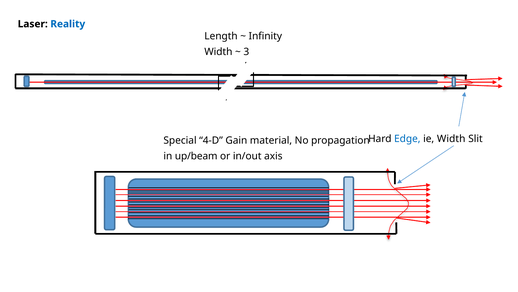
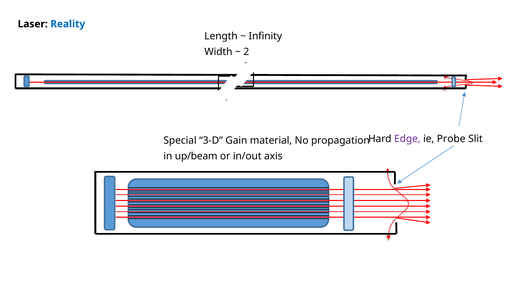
3: 3 -> 2 (246, 52)
Edge colour: blue -> purple (407, 138)
ie Width: Width -> Probe (451, 138)
4-D: 4-D -> 3-D (211, 140)
